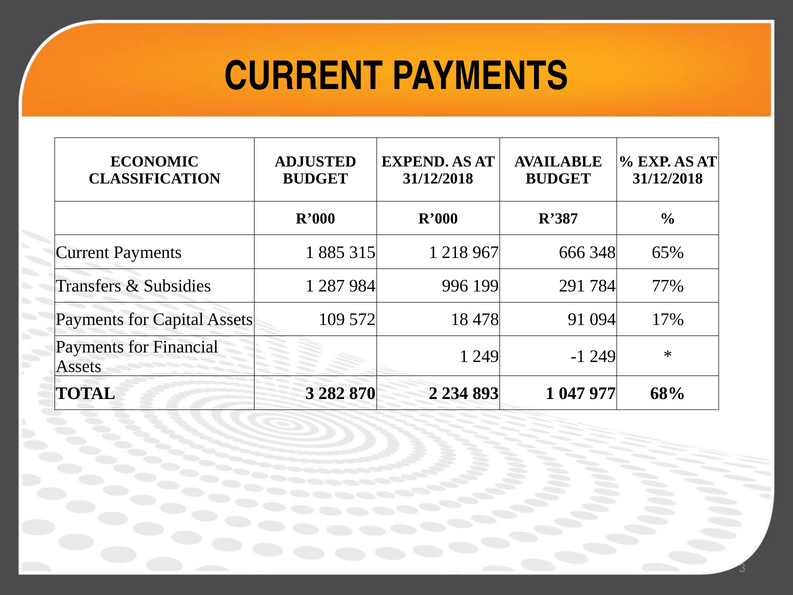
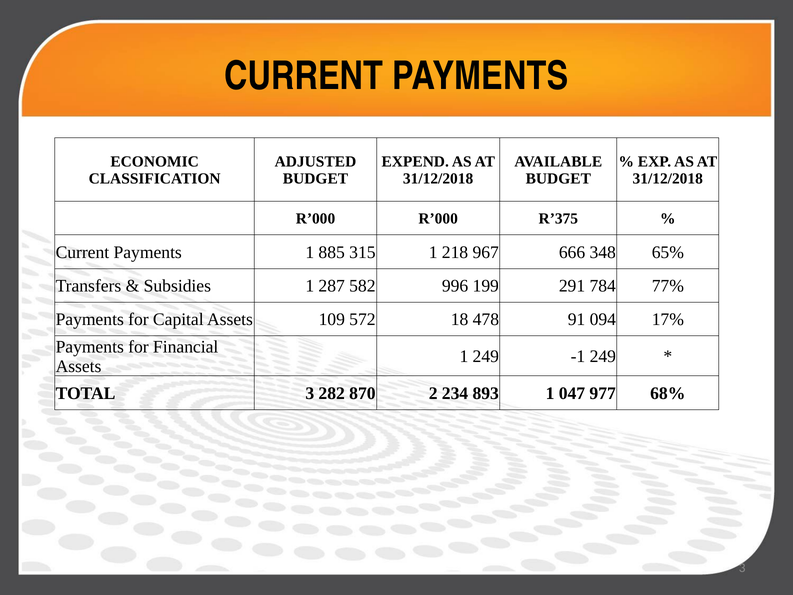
R’387: R’387 -> R’375 (558, 218)
984: 984 -> 582 (362, 286)
